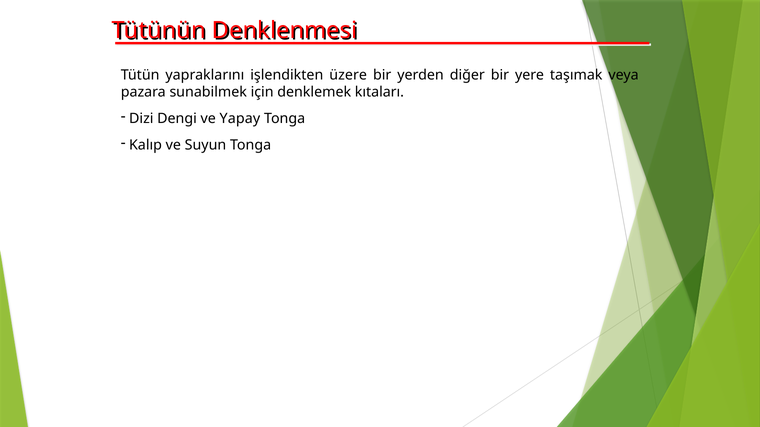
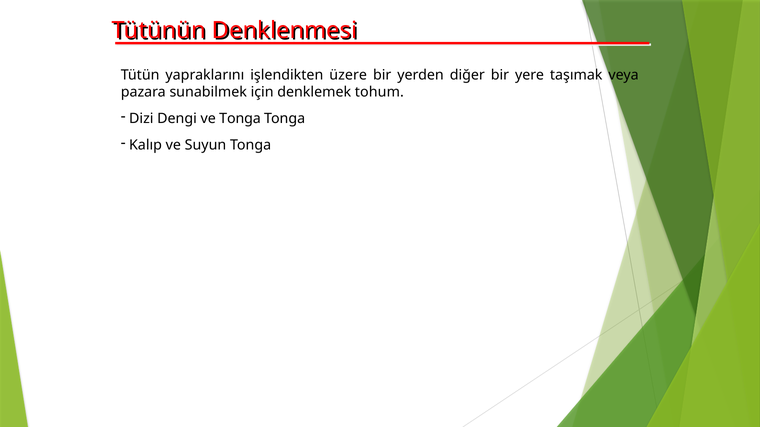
kıtaları: kıtaları -> tohum (379, 92)
ve Yapay: Yapay -> Tonga (240, 119)
